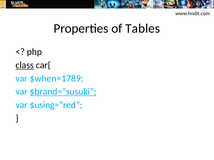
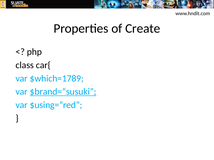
Tables: Tables -> Create (143, 29)
class underline: present -> none (25, 65)
$when=1789: $when=1789 -> $which=1789 (57, 79)
